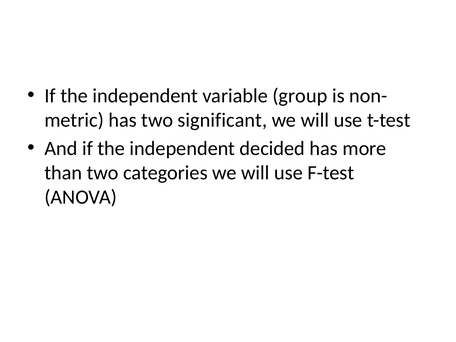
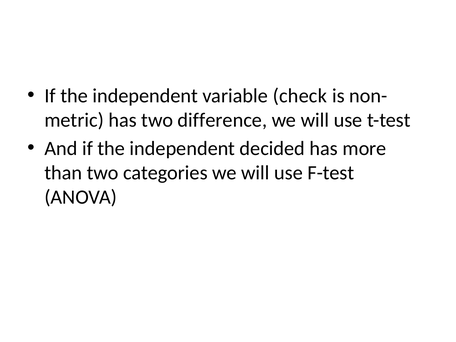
group: group -> check (300, 96)
significant: significant -> difference (222, 120)
